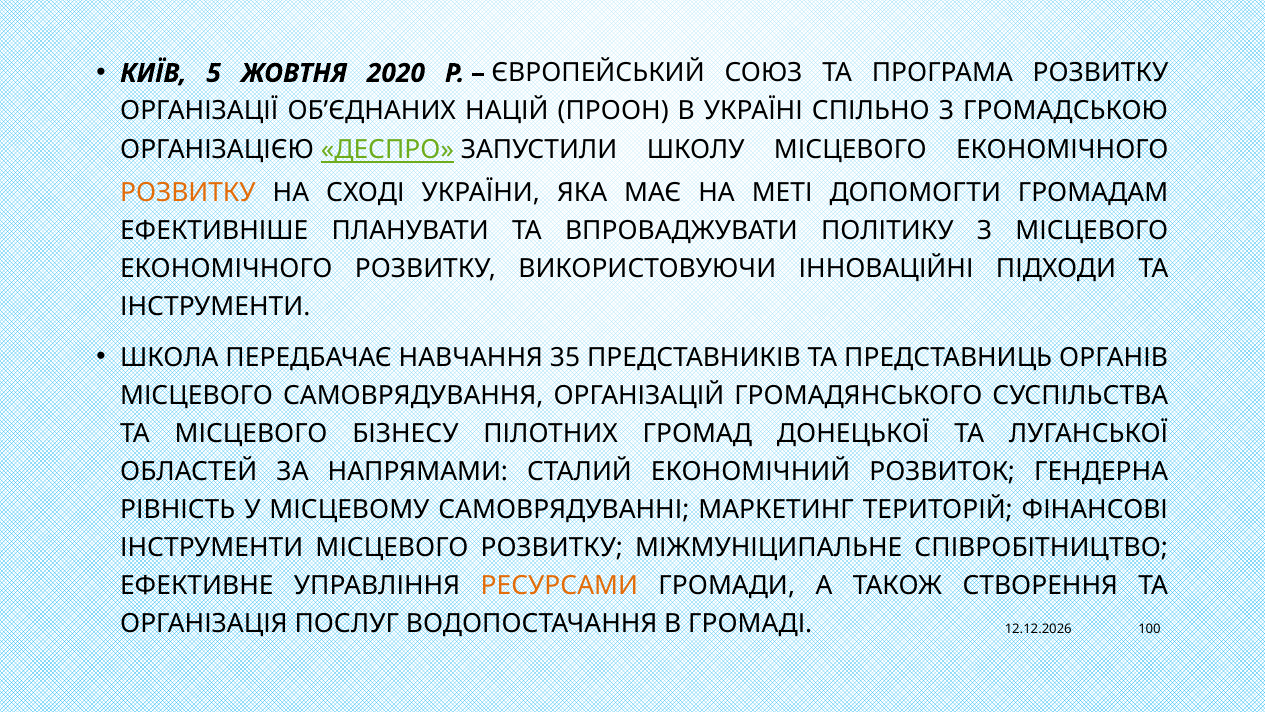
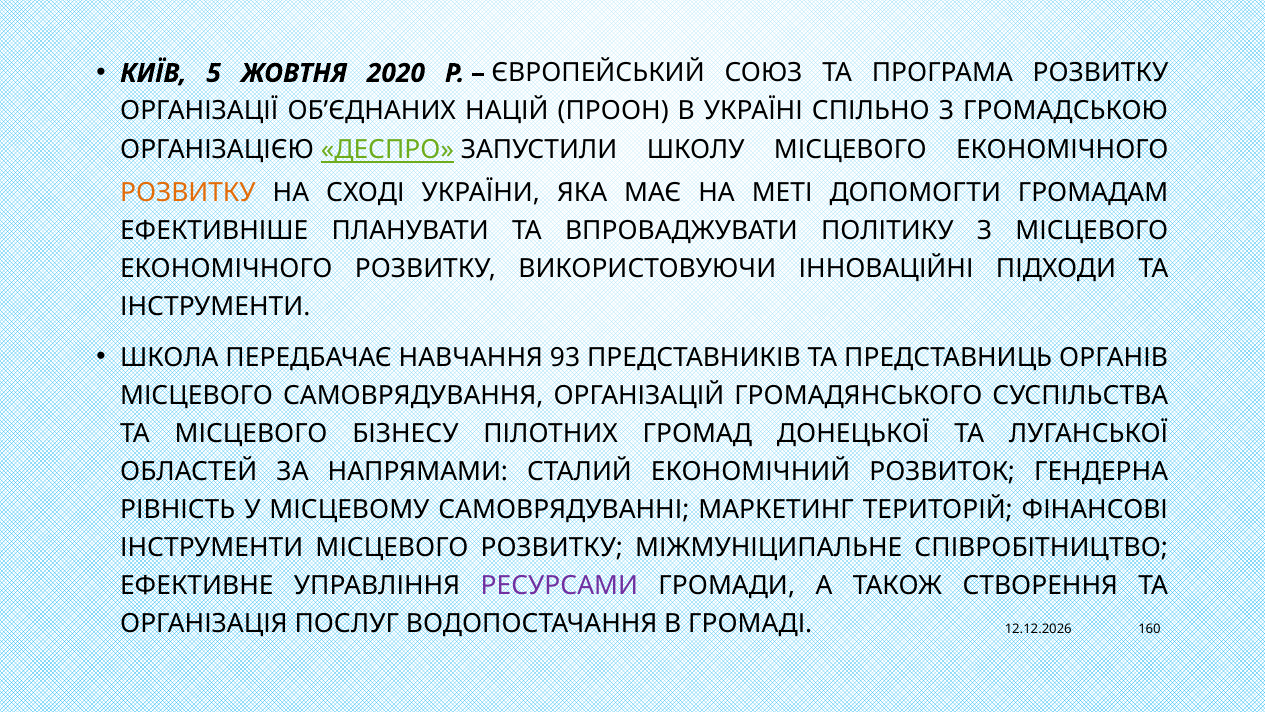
35: 35 -> 93 (565, 357)
РЕСУРСАМИ colour: orange -> purple (559, 585)
100: 100 -> 160 (1150, 629)
